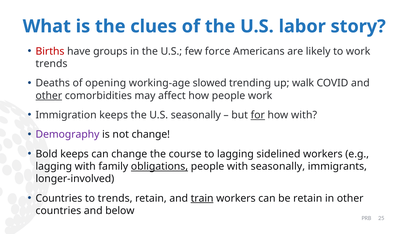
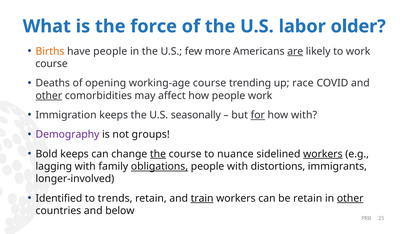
clues: clues -> force (154, 26)
story: story -> older (358, 26)
Births colour: red -> orange (50, 51)
have groups: groups -> people (110, 51)
force: force -> more (218, 51)
are underline: none -> present (295, 51)
trends: trends -> course (52, 64)
working-age slowed: slowed -> course (210, 83)
walk: walk -> race (303, 83)
not change: change -> groups (151, 135)
the underline: none -> present (158, 154)
to lagging: lagging -> nuance (235, 154)
workers underline: none -> present (323, 154)
with seasonally: seasonally -> distortions (278, 166)
Countries: Countries -> Identified (59, 198)
other underline: none -> present (350, 198)
